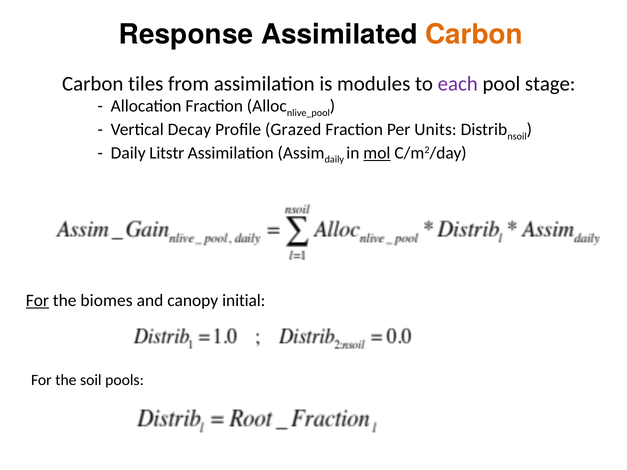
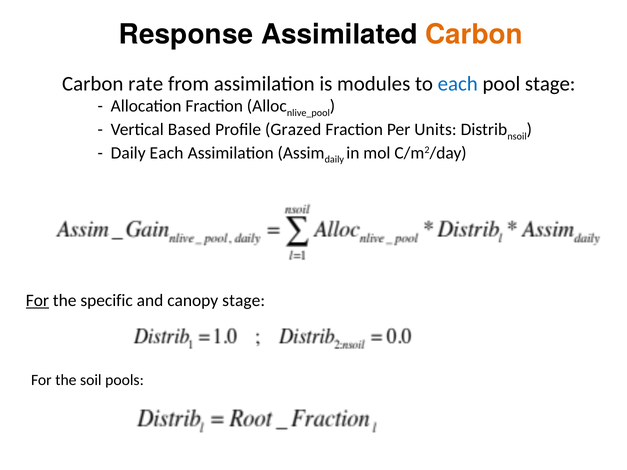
tiles: tiles -> rate (146, 84)
each colour: purple -> blue (458, 84)
Decay: Decay -> Based (189, 130)
Daily Litstr: Litstr -> Each (167, 153)
mol underline: present -> none (377, 153)
biomes: biomes -> specific (107, 301)
canopy initial: initial -> stage (244, 301)
